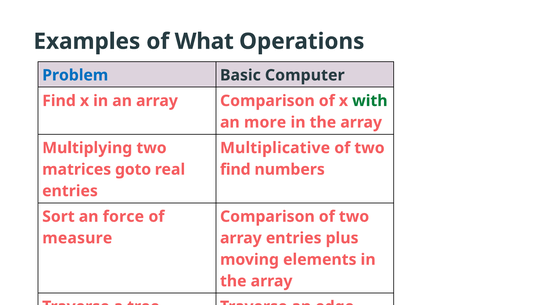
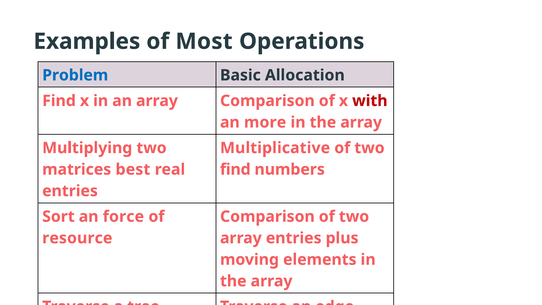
What: What -> Most (204, 41)
Computer: Computer -> Allocation (305, 75)
with colour: green -> red (370, 101)
goto: goto -> best (133, 169)
measure: measure -> resource (77, 238)
